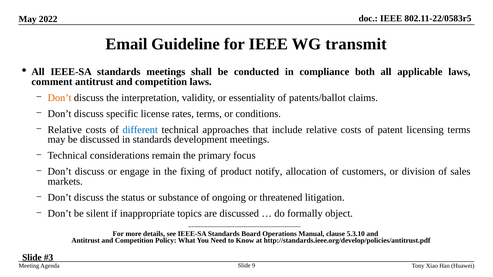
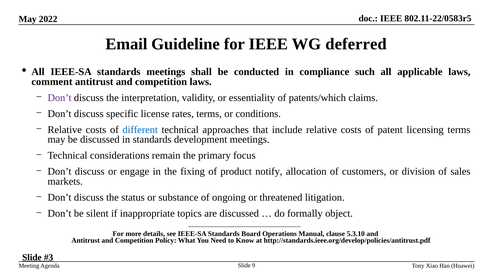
transmit: transmit -> deferred (356, 44)
both: both -> such (365, 72)
Don’t colour: orange -> purple (60, 98)
patents/ballot: patents/ballot -> patents/which (317, 98)
